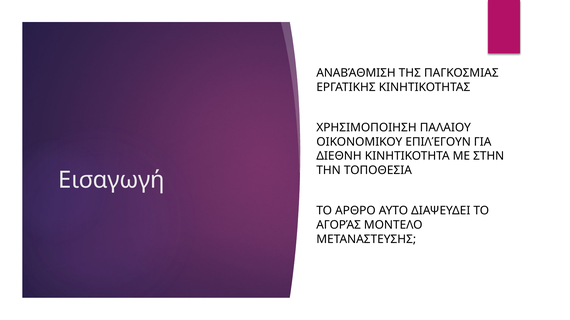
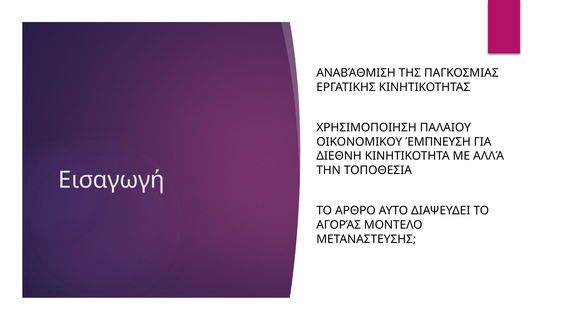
ΕΠΙΛΈΓΟΥΝ: ΕΠΙΛΈΓΟΥΝ -> ΈΜΠΝΕΥΣΗ (438, 142)
ΣΤΗΝ: ΣΤΗΝ -> ΑΛΛΆ (489, 156)
